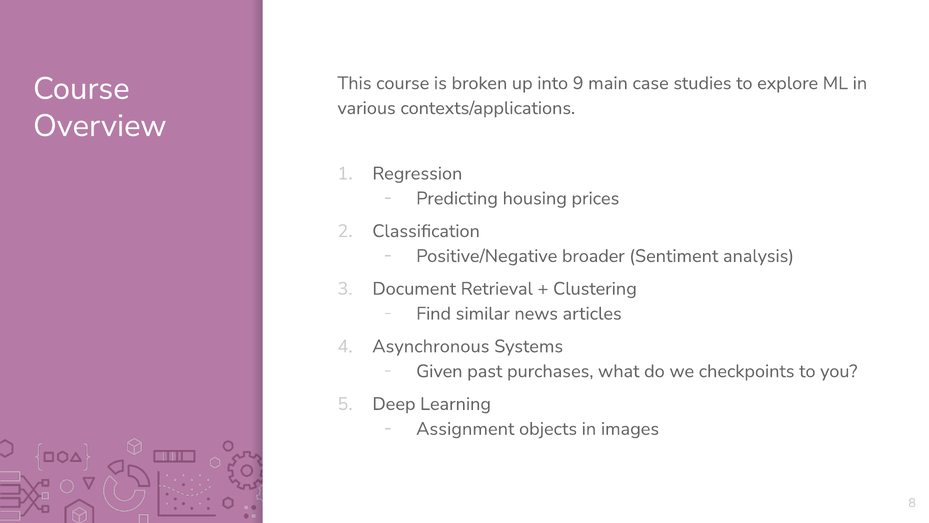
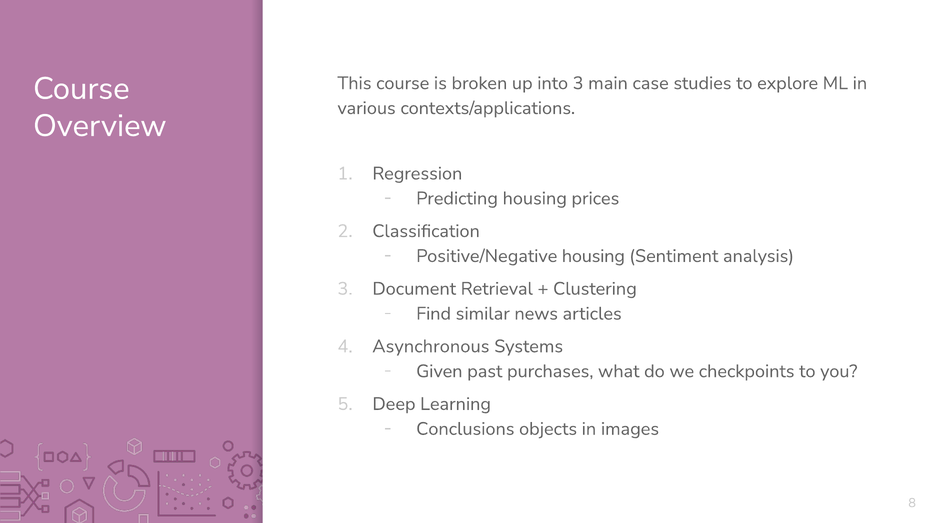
into 9: 9 -> 3 (578, 83)
Positive/Negative broader: broader -> housing (593, 256)
Assignment: Assignment -> Conclusions (465, 429)
